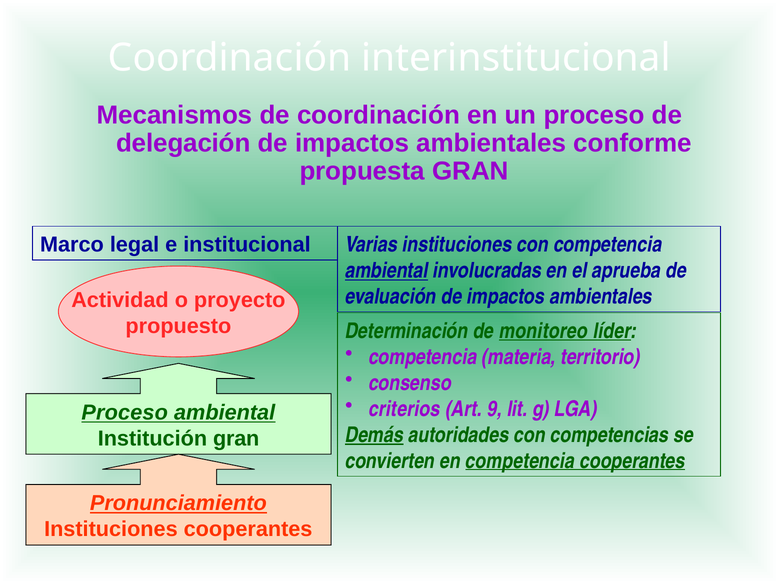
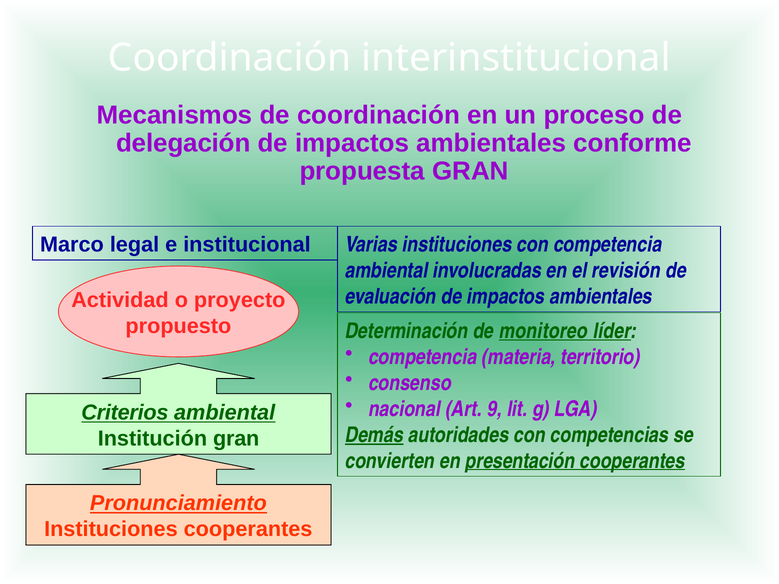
ambiental underline: present -> none (387, 271)
aprueba: aprueba -> revisión (626, 271)
criterios: criterios -> nacional (405, 409)
Proceso: Proceso -> Criterios (125, 413)
en competencia: competencia -> presentación (520, 461)
